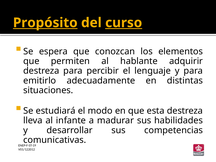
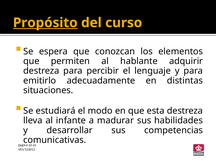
curso underline: present -> none (124, 23)
